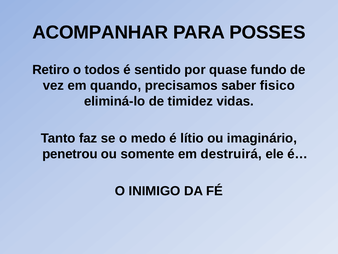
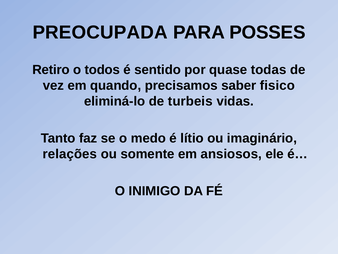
ACOMPANHAR: ACOMPANHAR -> PREOCUPADA (100, 32)
fundo: fundo -> todas (269, 70)
timidez: timidez -> turbeis (190, 101)
penetrou: penetrou -> relações (70, 154)
destruirá: destruirá -> ansiosos (231, 154)
